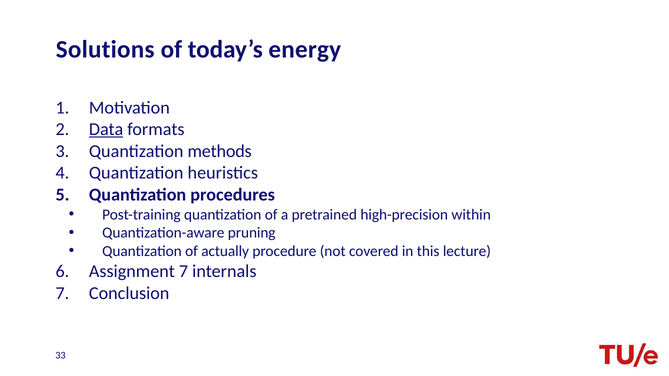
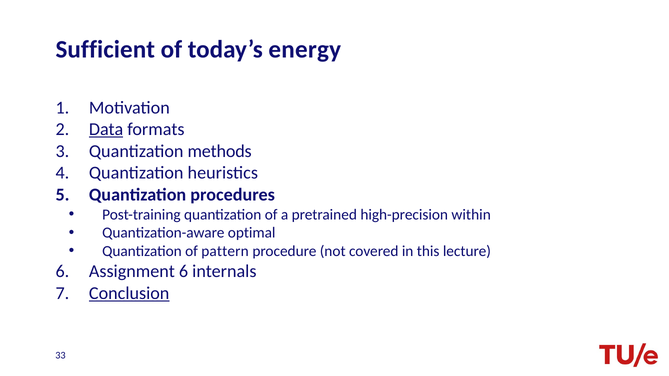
Solutions: Solutions -> Sufficient (105, 50)
pruning: pruning -> optimal (252, 233)
actually: actually -> pattern (225, 251)
Assignment 7: 7 -> 6 (184, 272)
Conclusion underline: none -> present (129, 293)
